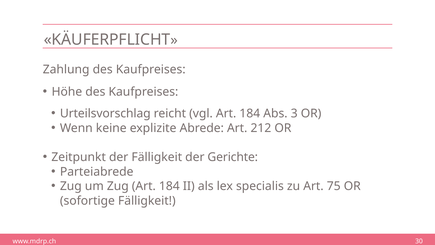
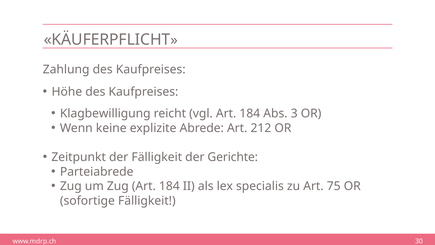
Urteilsvorschlag: Urteilsvorschlag -> Klagbewilligung (105, 113)
